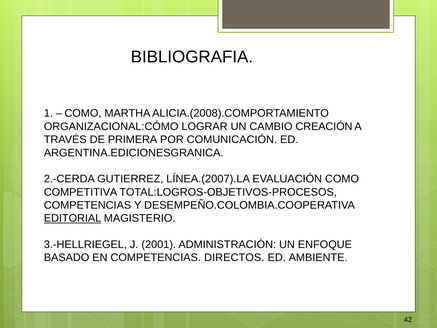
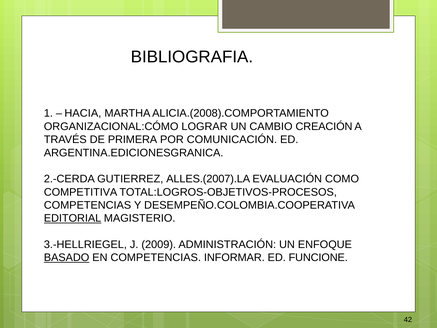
COMO: COMO -> HACIA (83, 113)
LÍNEA.(2007).LA: LÍNEA.(2007).LA -> ALLES.(2007).LA (208, 179)
2001: 2001 -> 2009 (159, 244)
BASADO underline: none -> present (67, 258)
DIRECTOS: DIRECTOS -> INFORMAR (234, 258)
AMBIENTE: AMBIENTE -> FUNCIONE (318, 258)
